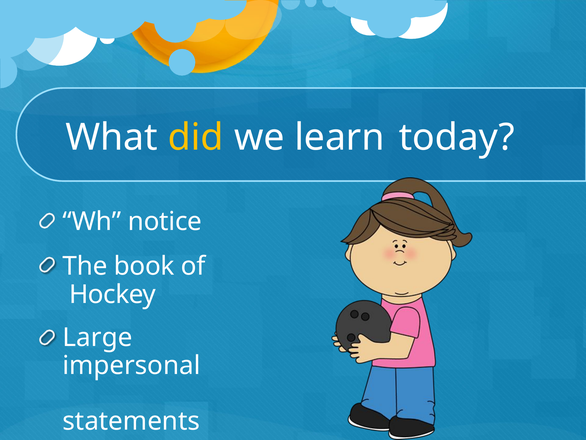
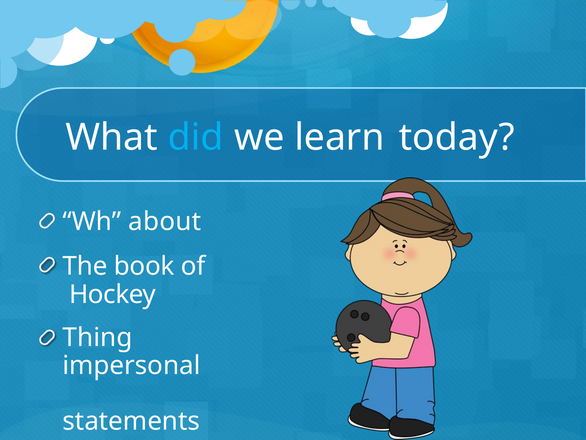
did colour: yellow -> light blue (196, 137)
notice: notice -> about (165, 221)
Large: Large -> Thing (98, 337)
